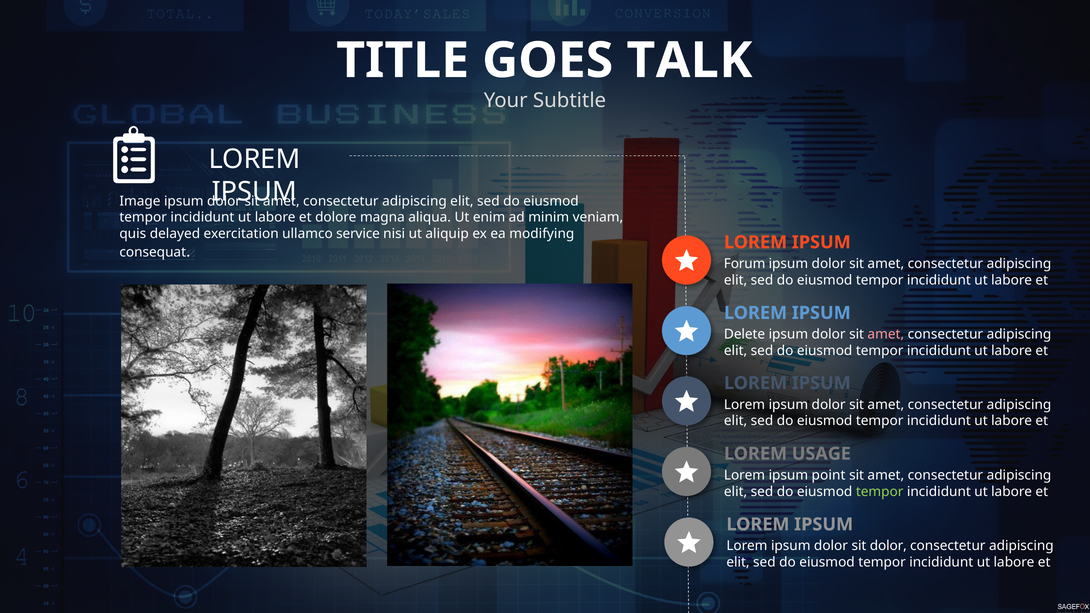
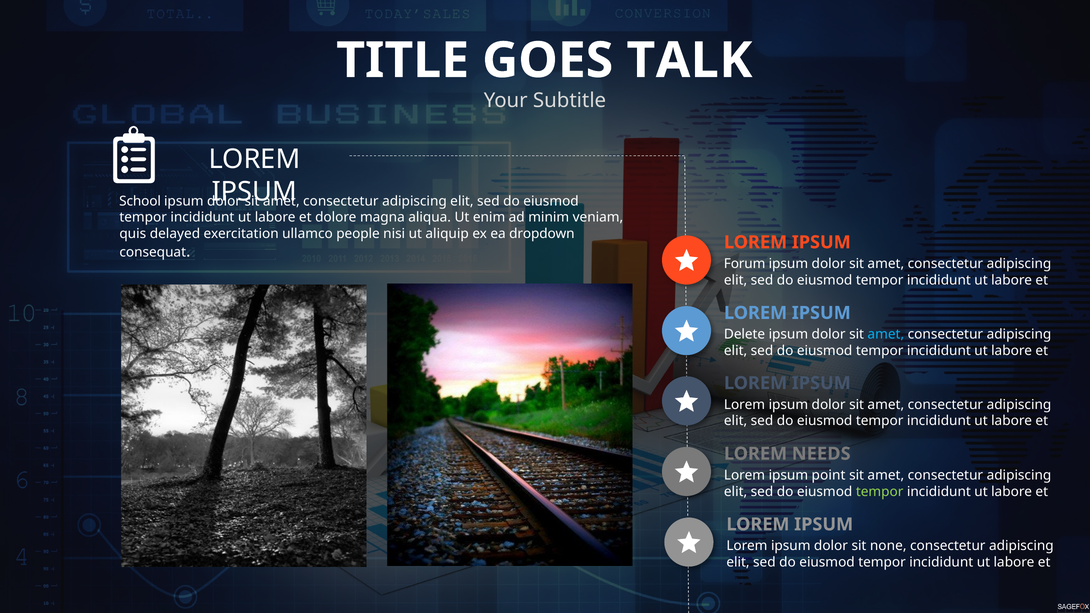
Image: Image -> School (140, 201)
service: service -> people (358, 234)
modifying: modifying -> dropdown (542, 234)
amet colour: pink -> light blue (886, 334)
USAGE: USAGE -> NEEDS (821, 454)
sit dolor: dolor -> none (888, 546)
